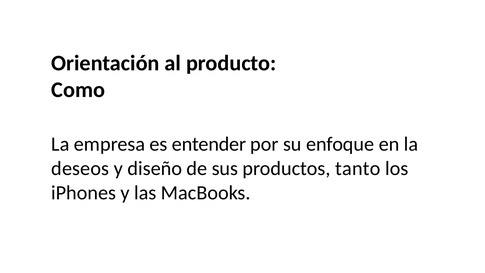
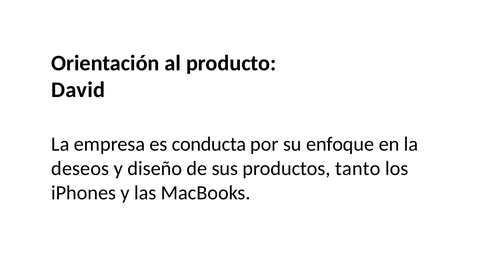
Como: Como -> David (78, 90)
entender: entender -> conducta (209, 144)
